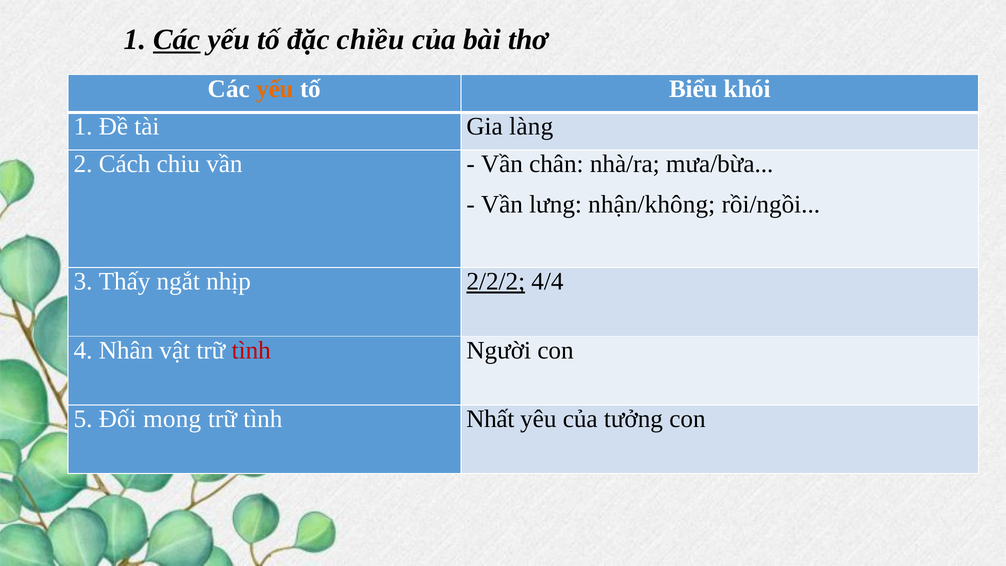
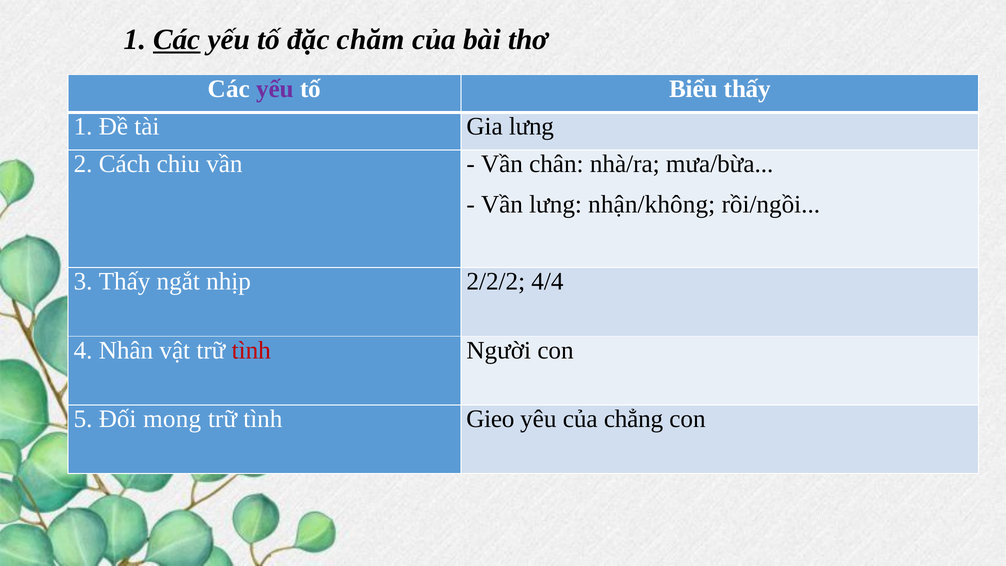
chiều: chiều -> chăm (371, 40)
yếu colour: orange -> purple (275, 89)
Biểu khói: khói -> thấy (747, 89)
Gia làng: làng -> lưng (531, 126)
2/2/2 underline: present -> none (496, 282)
Nhất: Nhất -> Gieo (490, 419)
tưởng: tưởng -> chẳng (634, 419)
